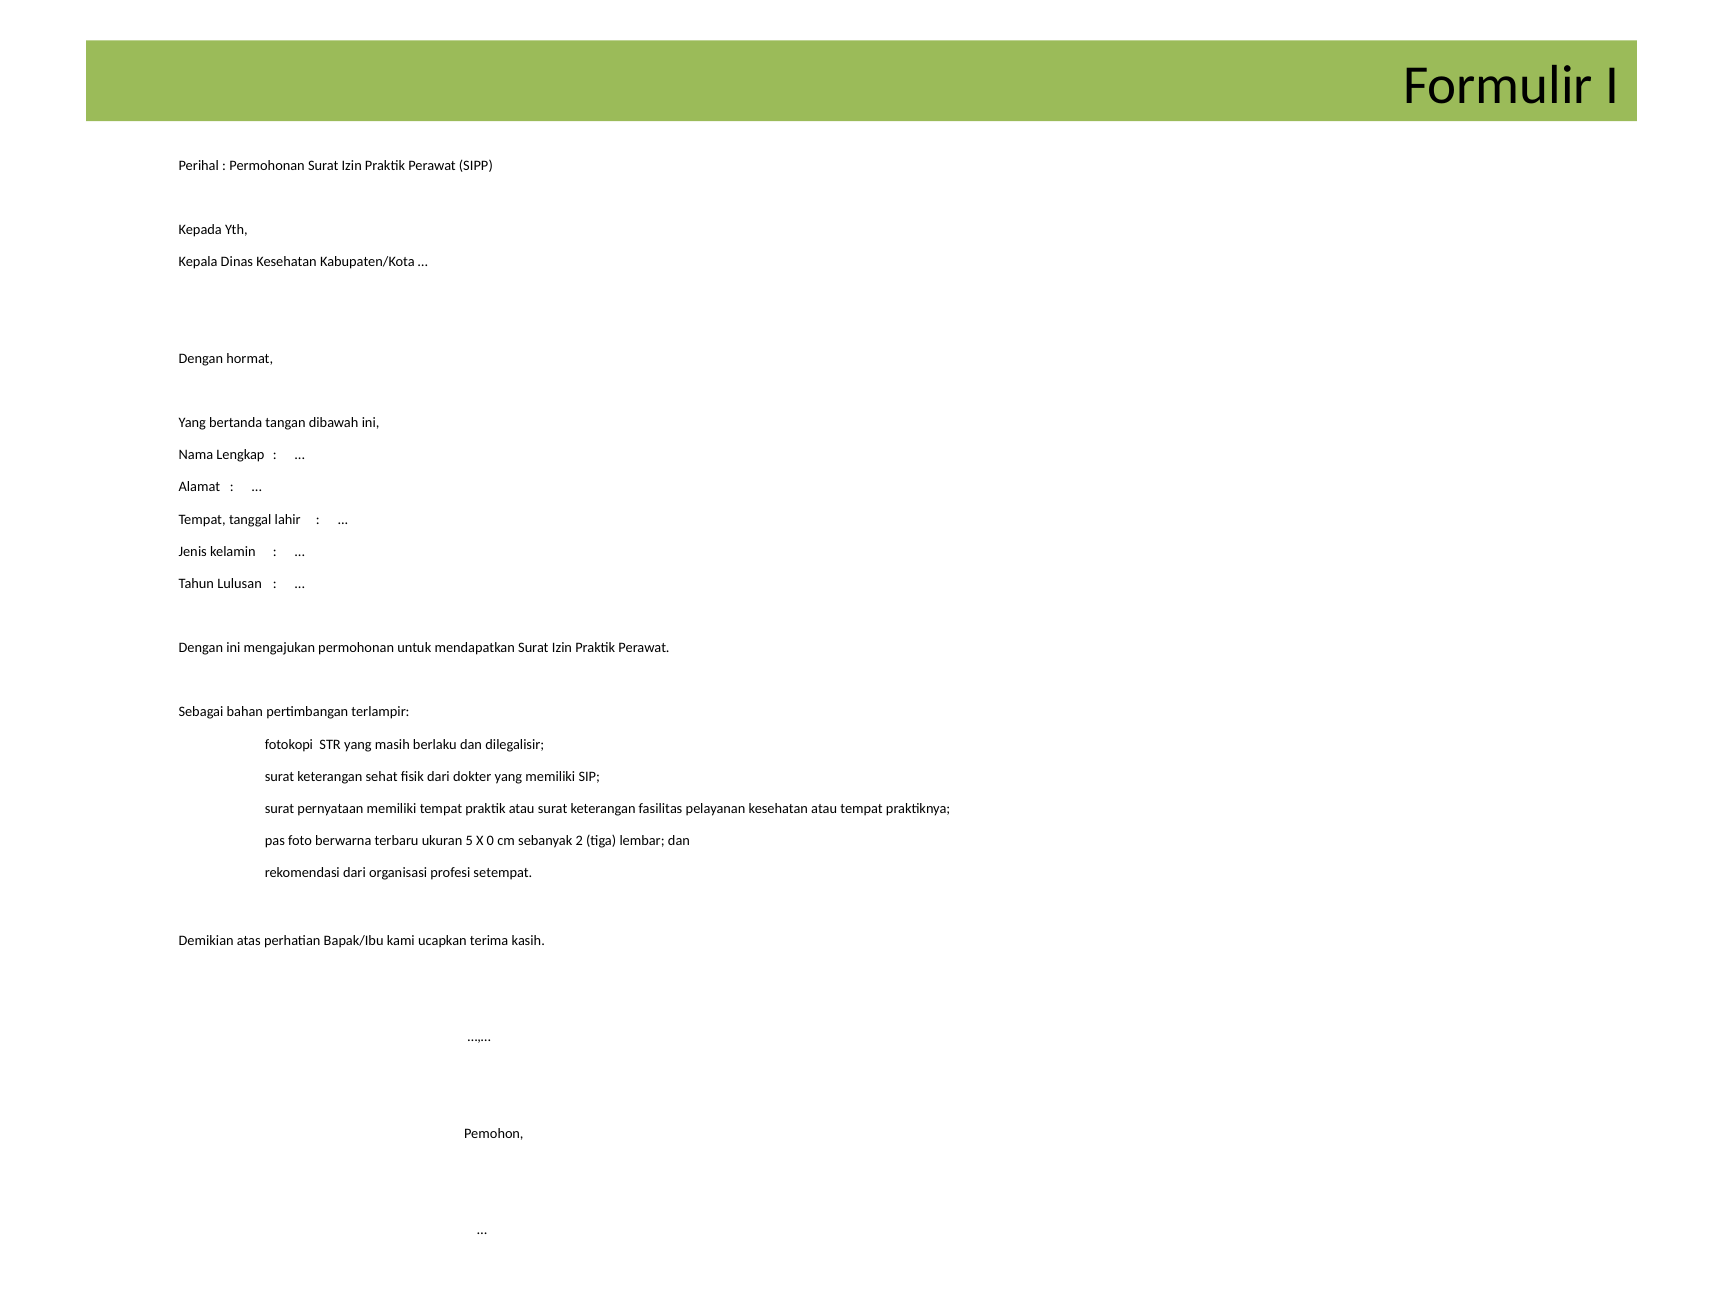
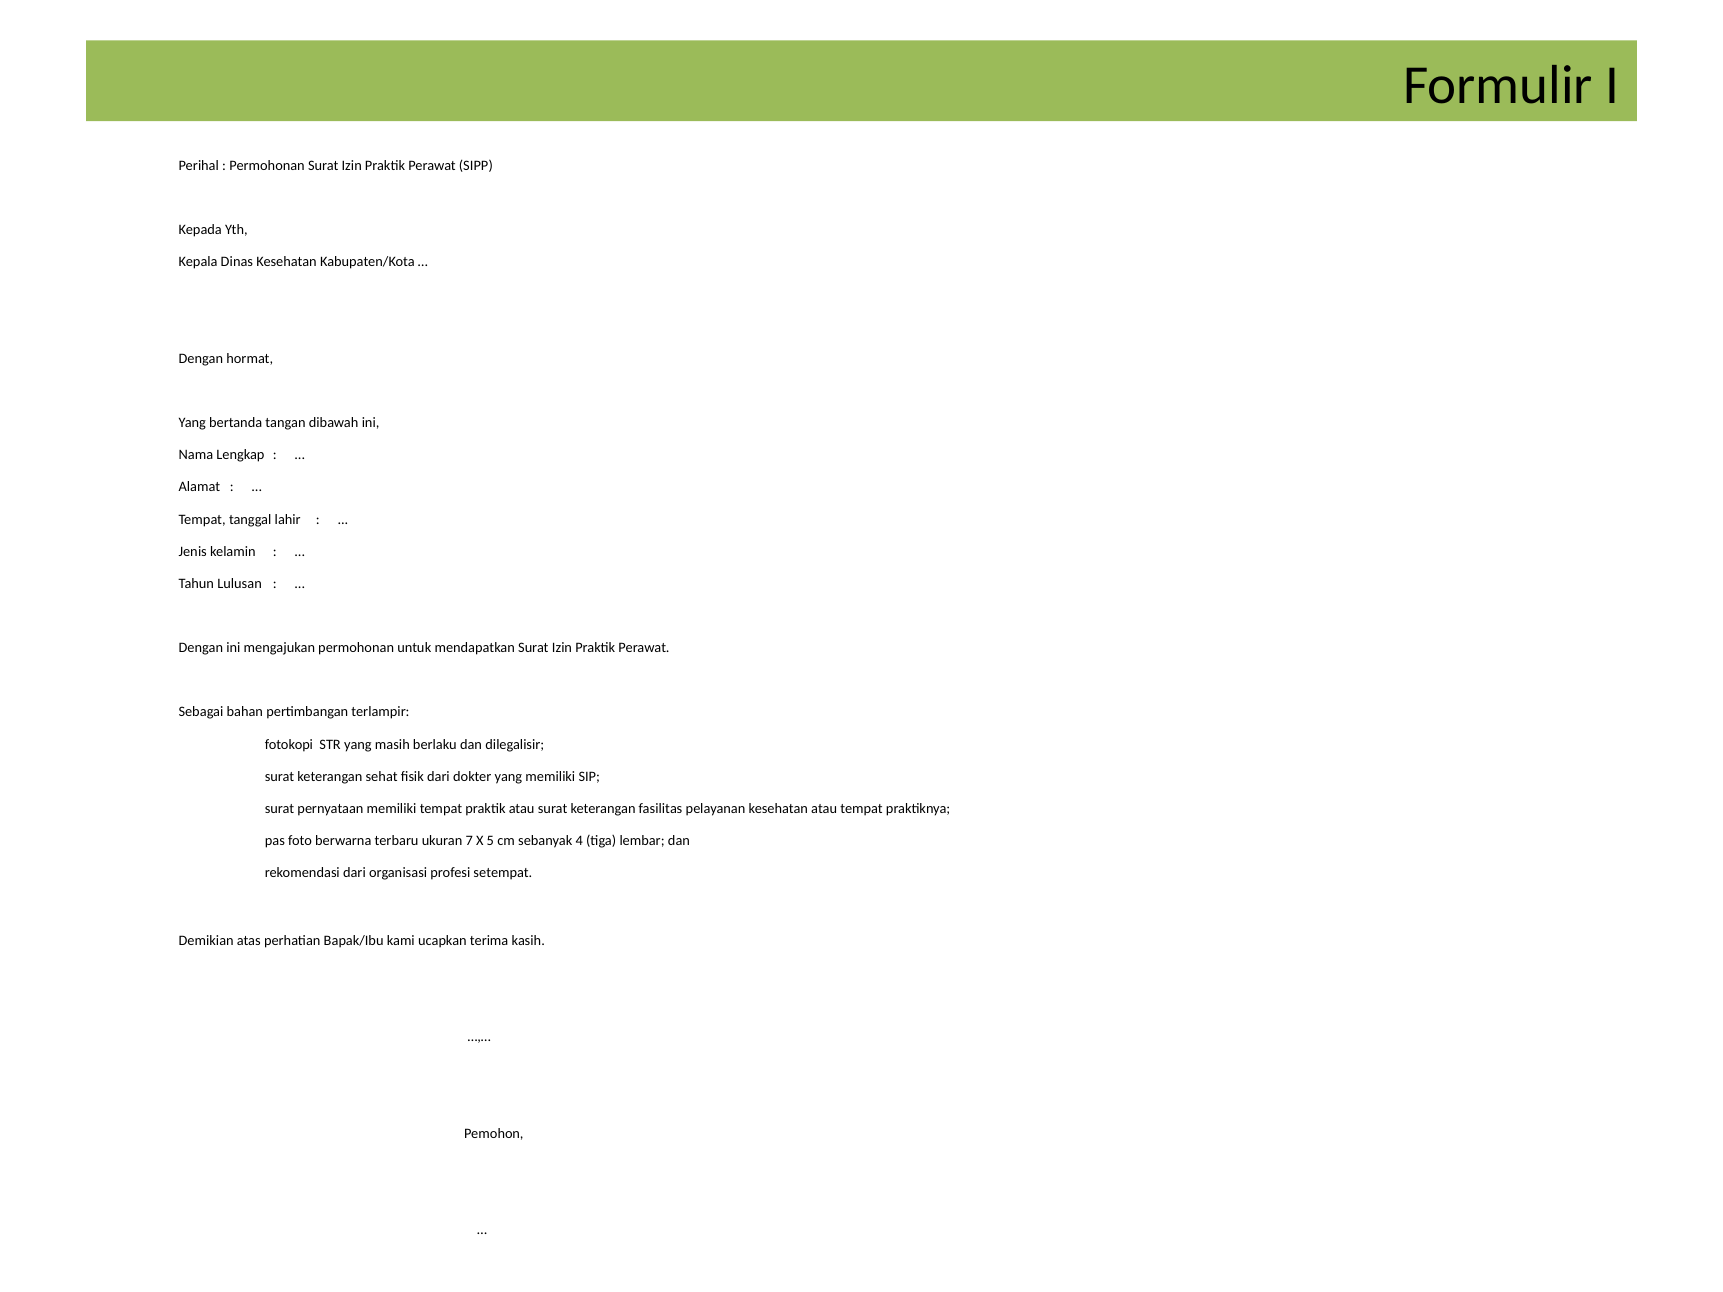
5: 5 -> 7 (469, 841)
0: 0 -> 5 (490, 841)
2: 2 -> 4 (579, 841)
